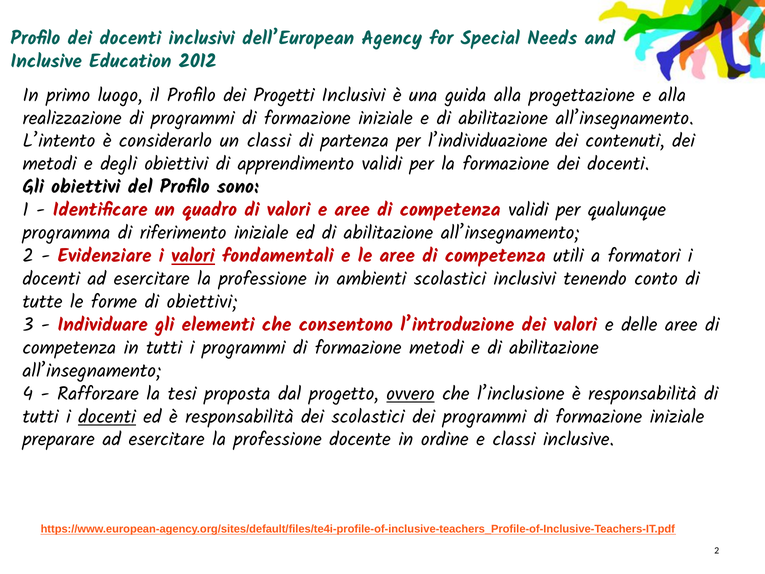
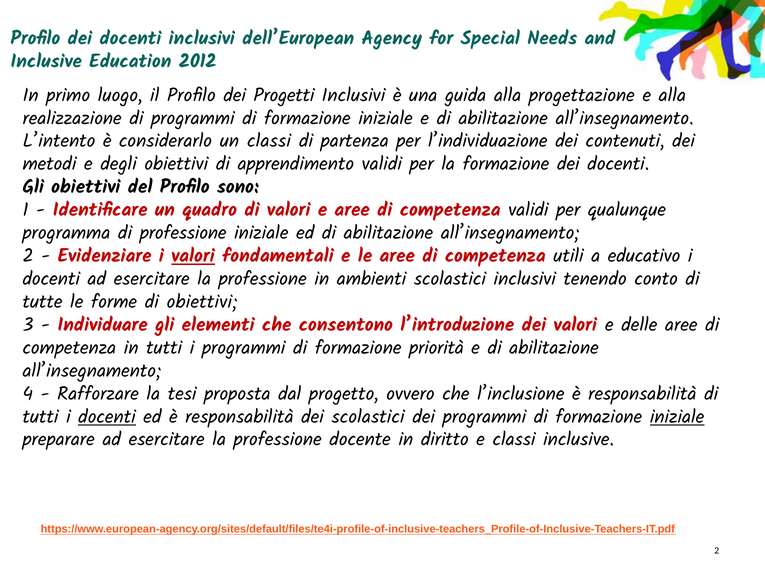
di riferimento: riferimento -> professione (183, 233)
formatori: formatori -> educativo (644, 256)
formazione metodi: metodi -> priorità (437, 348)
ovvero underline: present -> none (410, 394)
iniziale underline: none -> present (677, 417)
ordine: ordine -> diritto (445, 439)
